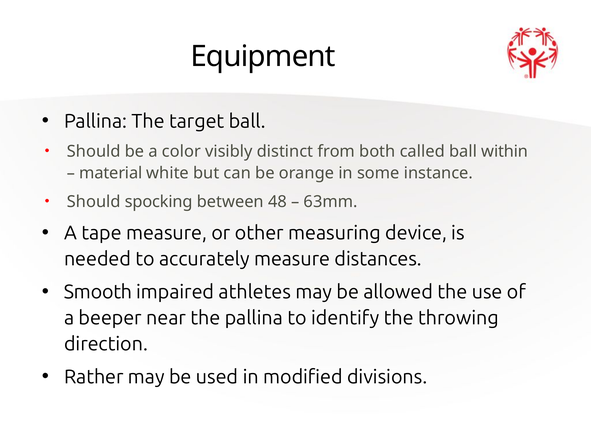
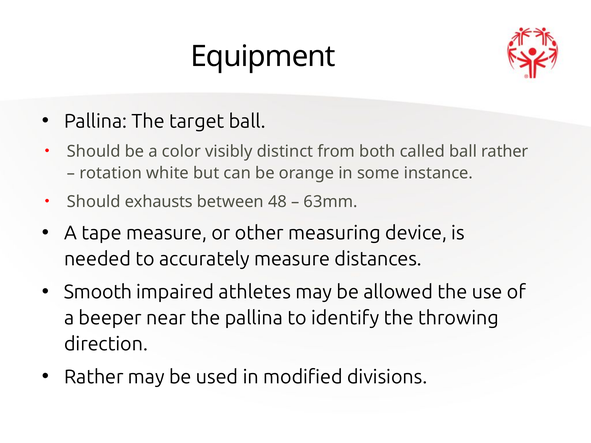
ball within: within -> rather (505, 152)
material: material -> rotation (111, 173)
spocking: spocking -> exhausts (159, 202)
